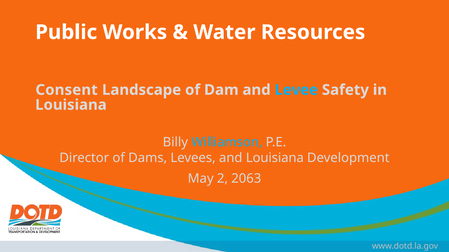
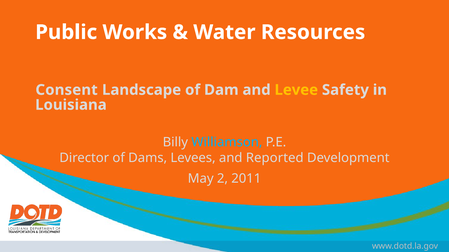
Levee colour: light blue -> yellow (296, 90)
and Louisiana: Louisiana -> Reported (275, 158)
2063: 2063 -> 2011 (246, 179)
